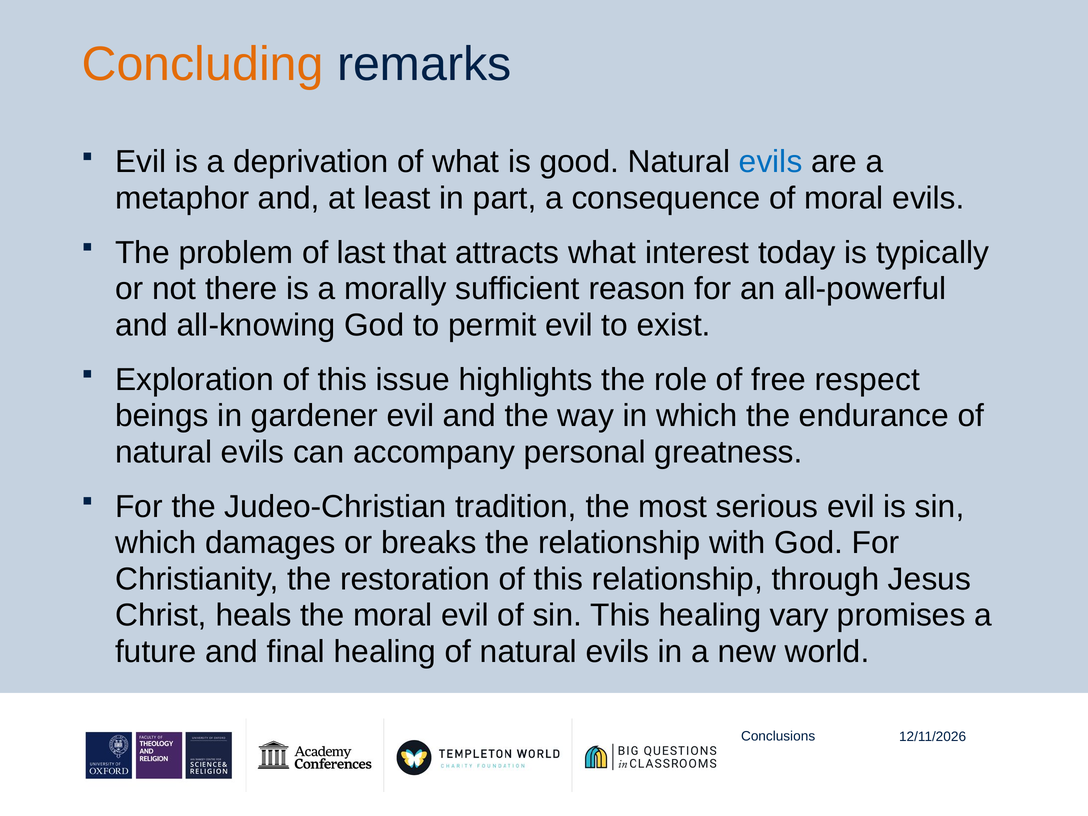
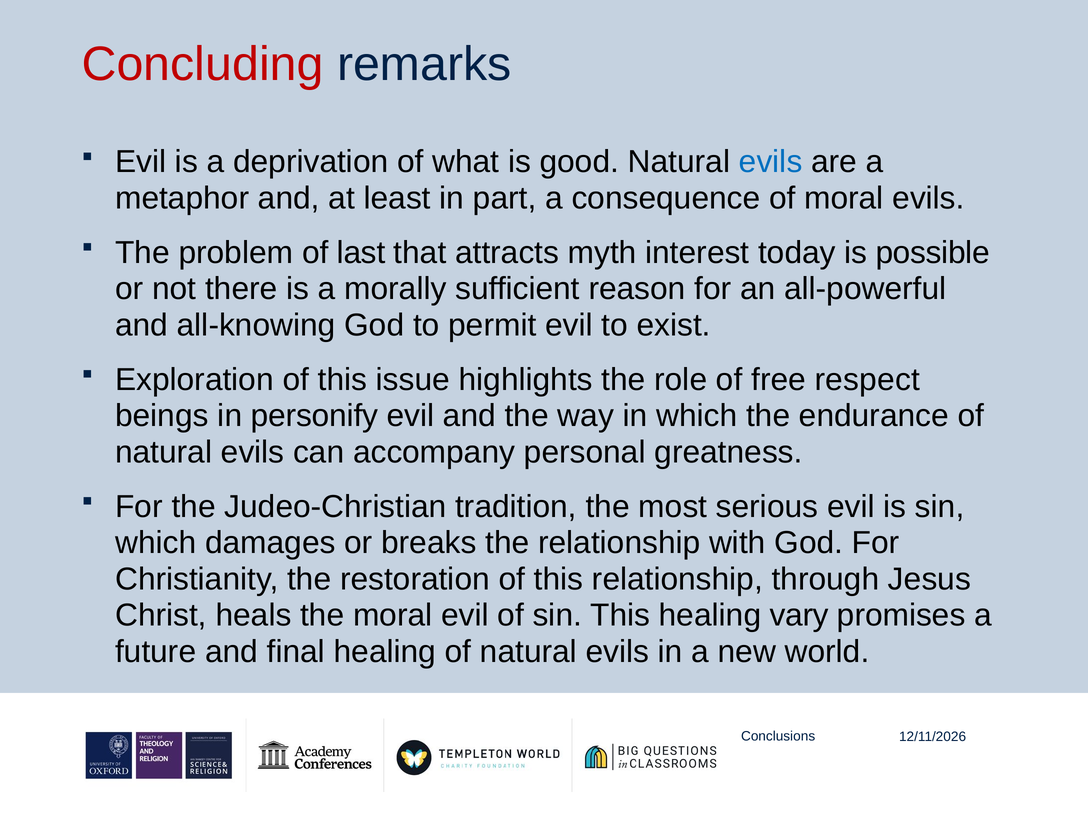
Concluding colour: orange -> red (203, 64)
attracts what: what -> myth (602, 253)
typically: typically -> possible (933, 253)
gardener: gardener -> personify (314, 416)
